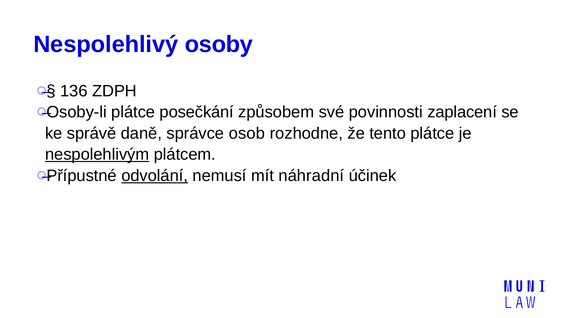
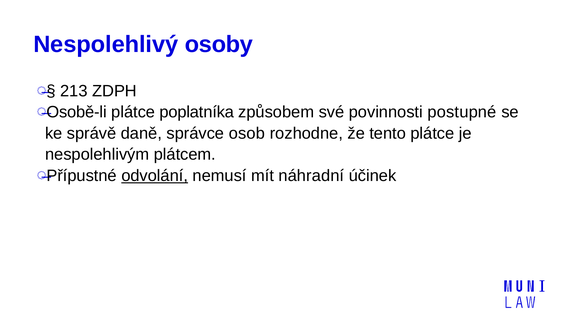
136: 136 -> 213 (74, 91)
Osoby-li: Osoby-li -> Osobě-li (77, 112)
posečkání: posečkání -> poplatníka (197, 112)
zaplacení: zaplacení -> postupné (462, 112)
nespolehlivým underline: present -> none (97, 154)
